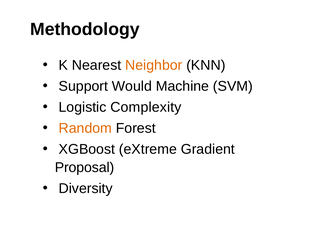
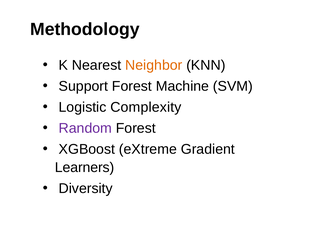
Support Would: Would -> Forest (132, 86)
Random colour: orange -> purple (85, 128)
Proposal: Proposal -> Learners (85, 167)
